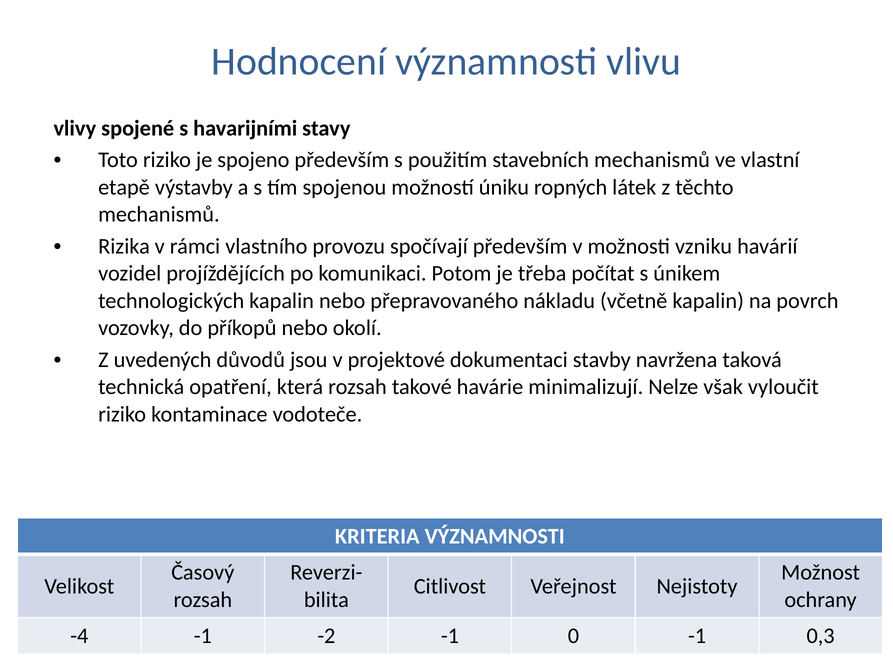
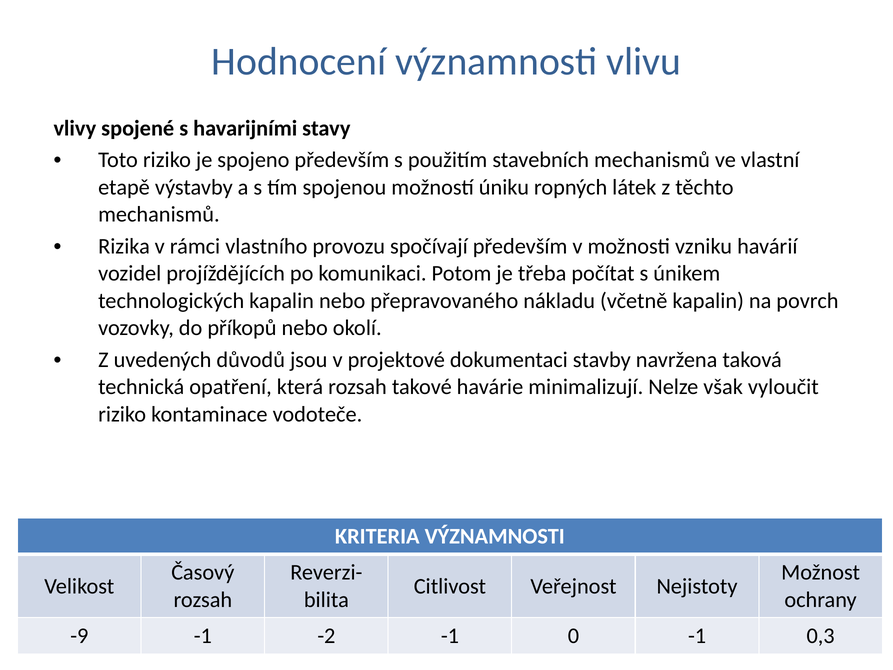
-4: -4 -> -9 (79, 636)
